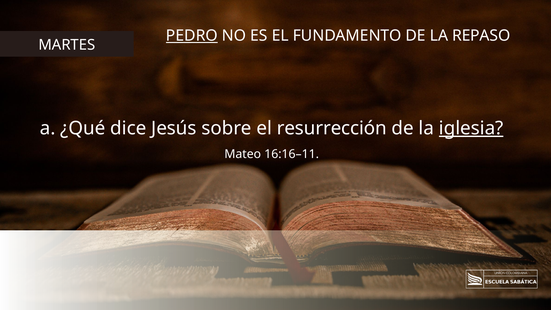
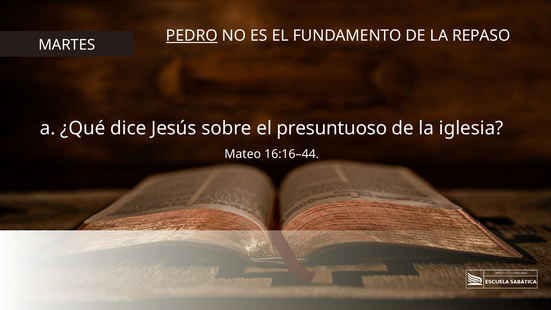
resurrección: resurrección -> presuntuoso (332, 128)
iglesia underline: present -> none (471, 128)
16:16–11: 16:16–11 -> 16:16–44 (292, 154)
